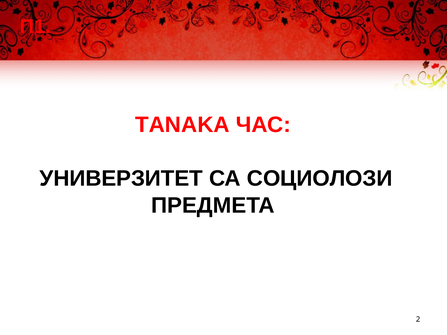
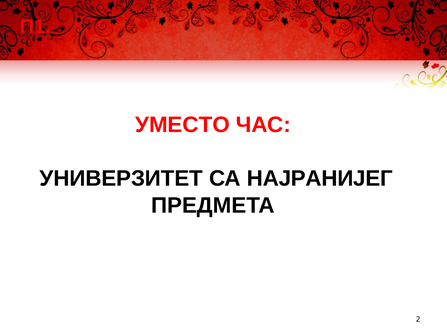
TANAKA: TANAKA -> УМЕСТО (182, 125)
СОЦИОЛОЗИ: СОЦИОЛОЗИ -> НАЈРАНИЈЕГ (320, 179)
